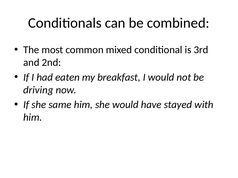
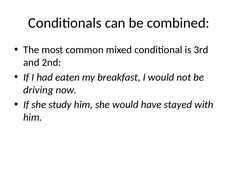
same: same -> study (60, 105)
